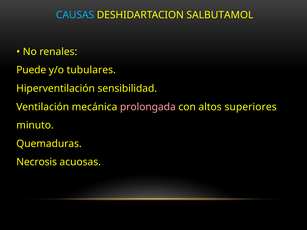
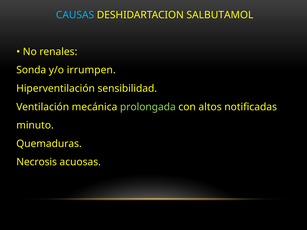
Puede: Puede -> Sonda (31, 70)
tubulares: tubulares -> irrumpen (91, 70)
prolongada colour: pink -> light green (148, 107)
superiores: superiores -> notificadas (251, 107)
